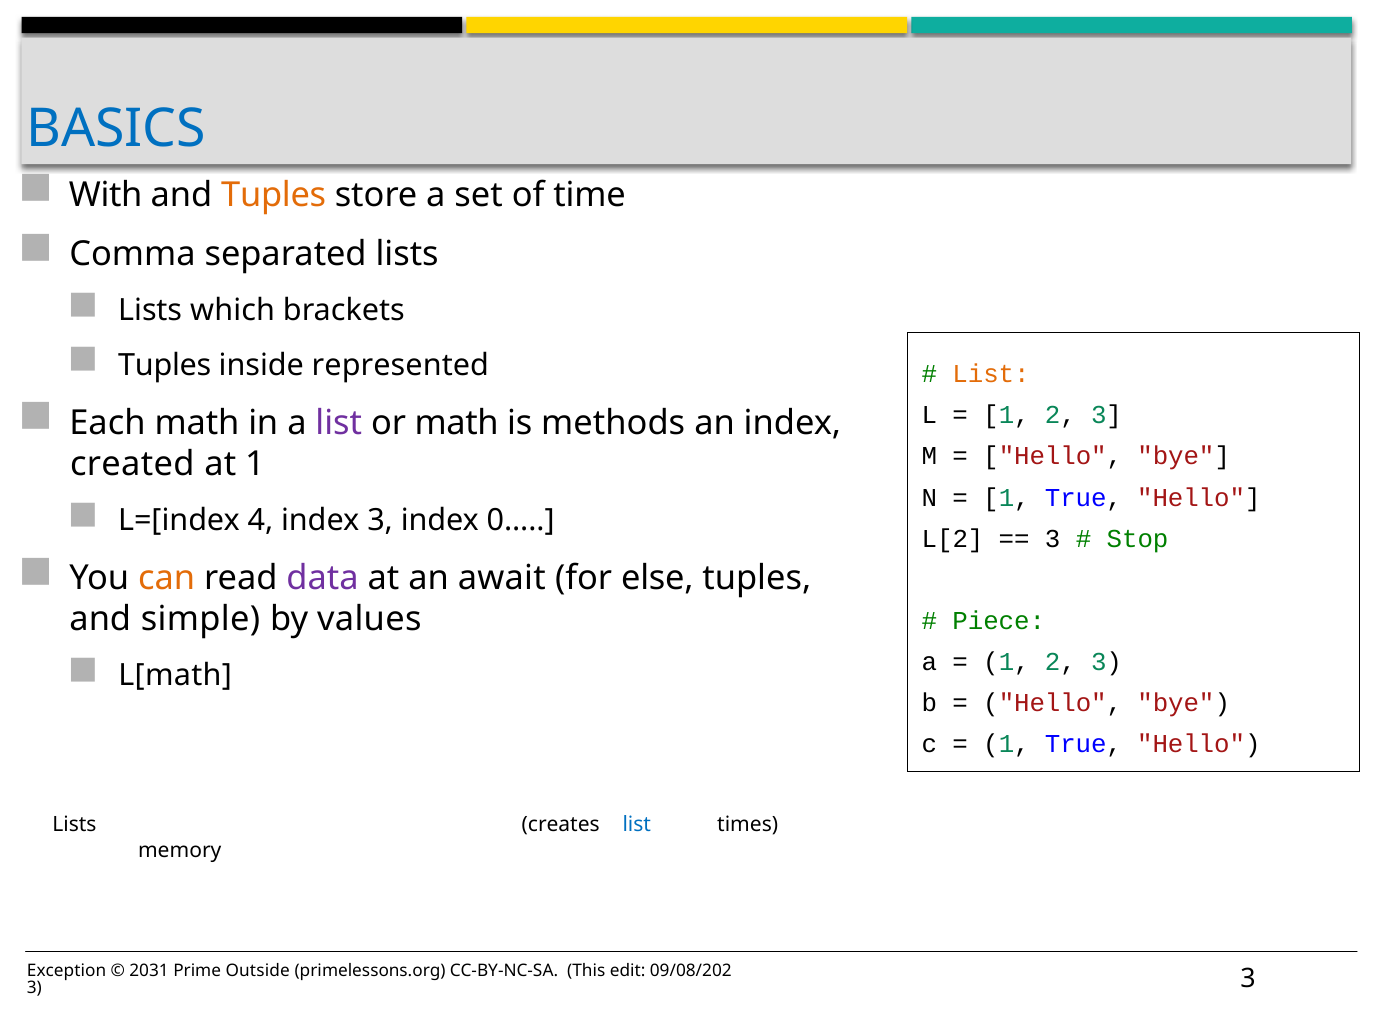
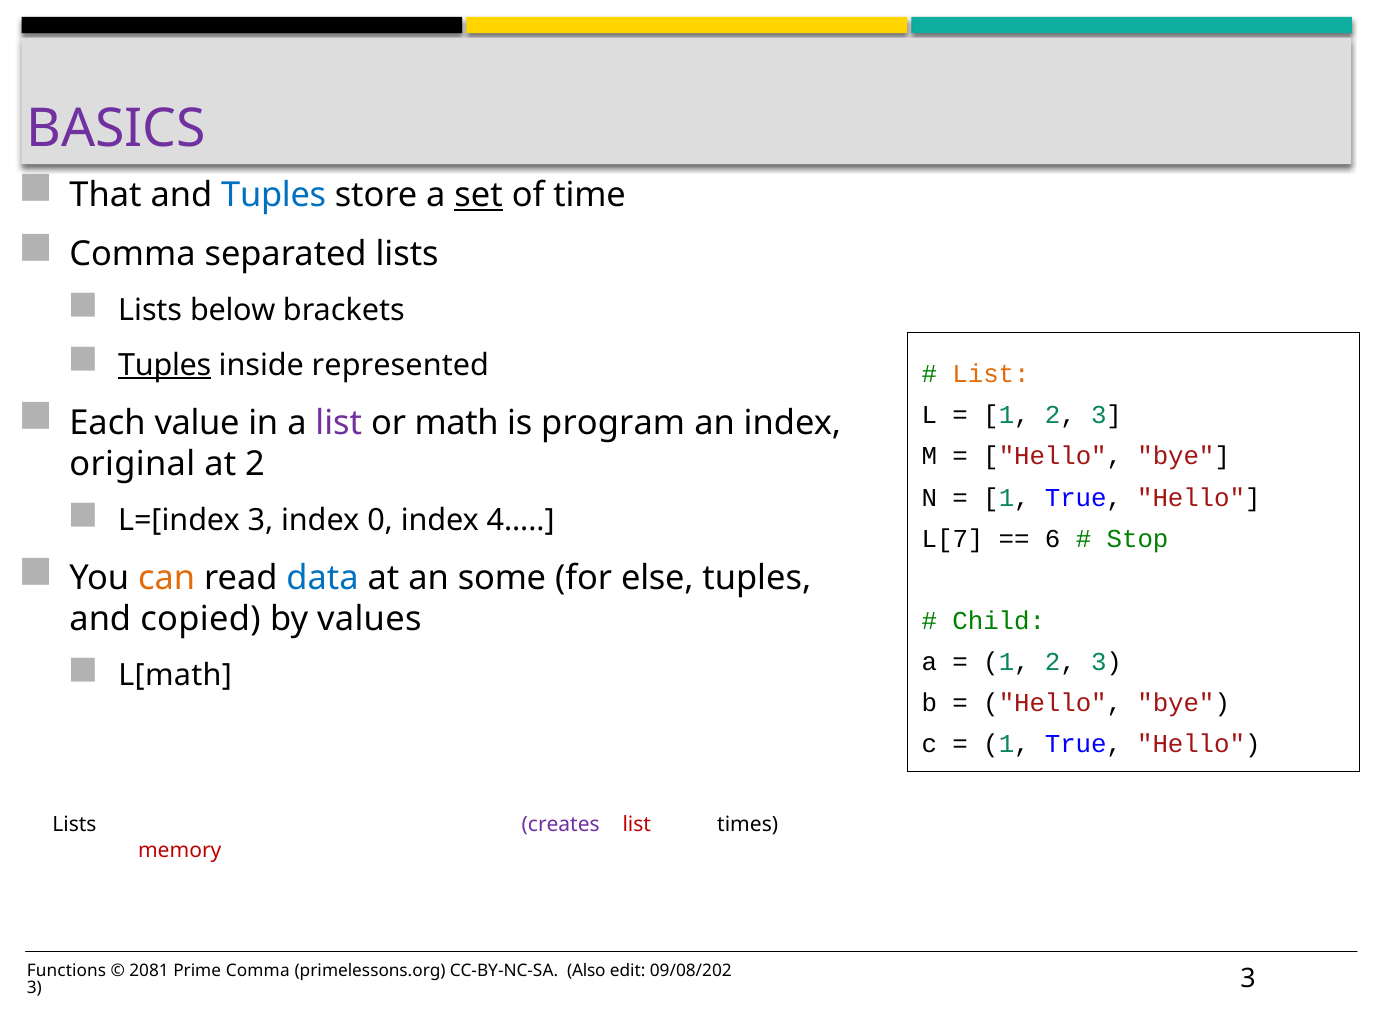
BASICS colour: blue -> purple (116, 129)
With: With -> That (106, 195)
Tuples colour: orange -> blue (274, 195)
set underline: none -> present (479, 195)
which: which -> below (233, 311)
Tuples underline: none -> present (165, 365)
Each math: math -> value (197, 423)
methods: methods -> program (613, 423)
created: created -> original (132, 464)
at 1: 1 -> 2 (255, 464)
L=[index 4: 4 -> 3 (261, 520)
index 3: 3 -> 0 (380, 520)
0…: 0… -> 4… (521, 520)
L[2: L[2 -> L[7 (953, 539)
3: 3 -> 6 (1053, 539)
data colour: purple -> blue (323, 578)
an await: await -> some (502, 578)
simple: simple -> copied (200, 619)
Piece: Piece -> Child (999, 621)
creates colour: black -> purple (561, 825)
list colour: blue -> red (637, 825)
memory colour: black -> red (180, 850)
Exception: Exception -> Functions (66, 970)
2031: 2031 -> 2081 (149, 970)
Prime Outside: Outside -> Comma (258, 970)
This: This -> Also (586, 970)
